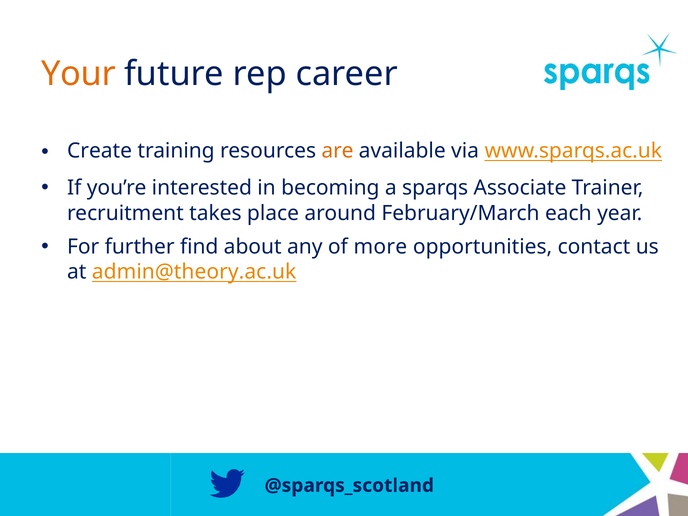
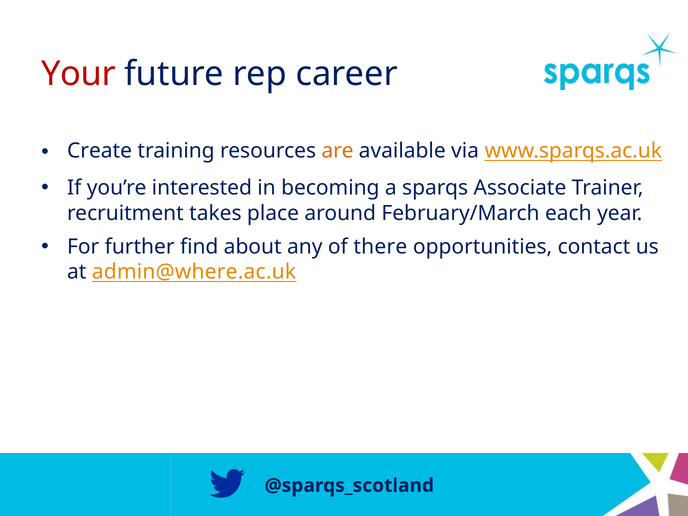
Your colour: orange -> red (78, 74)
more: more -> there (380, 247)
admin@theory.ac.uk: admin@theory.ac.uk -> admin@where.ac.uk (194, 272)
